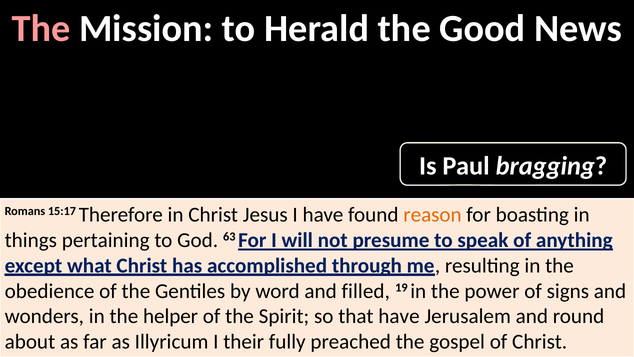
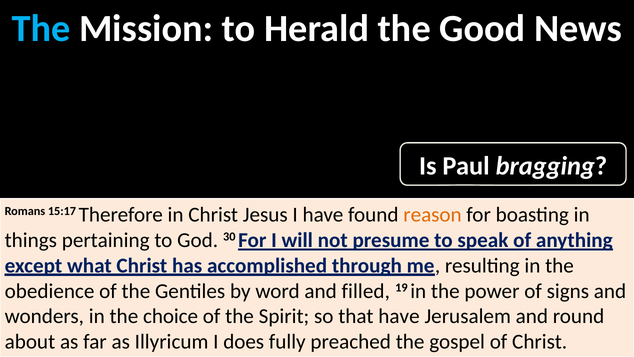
The colour: pink -> light blue (41, 28)
63: 63 -> 30 (229, 237)
helper: helper -> choice (171, 316)
their: their -> does (244, 341)
